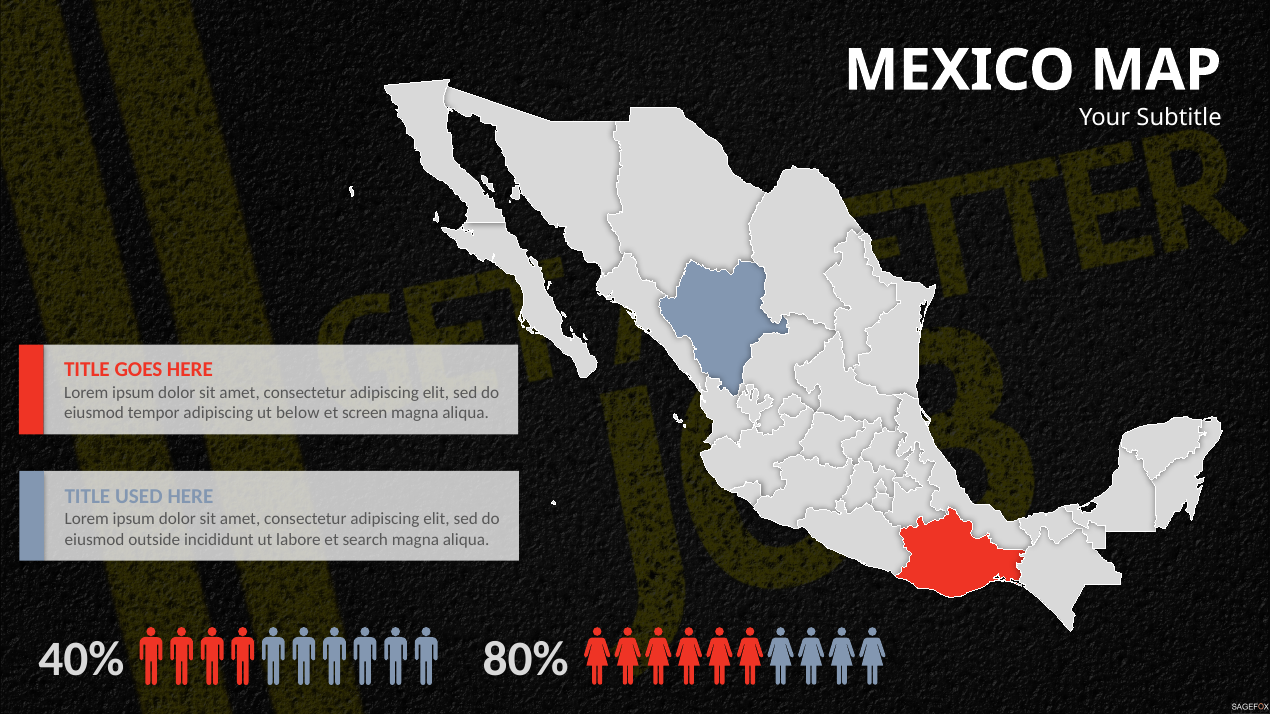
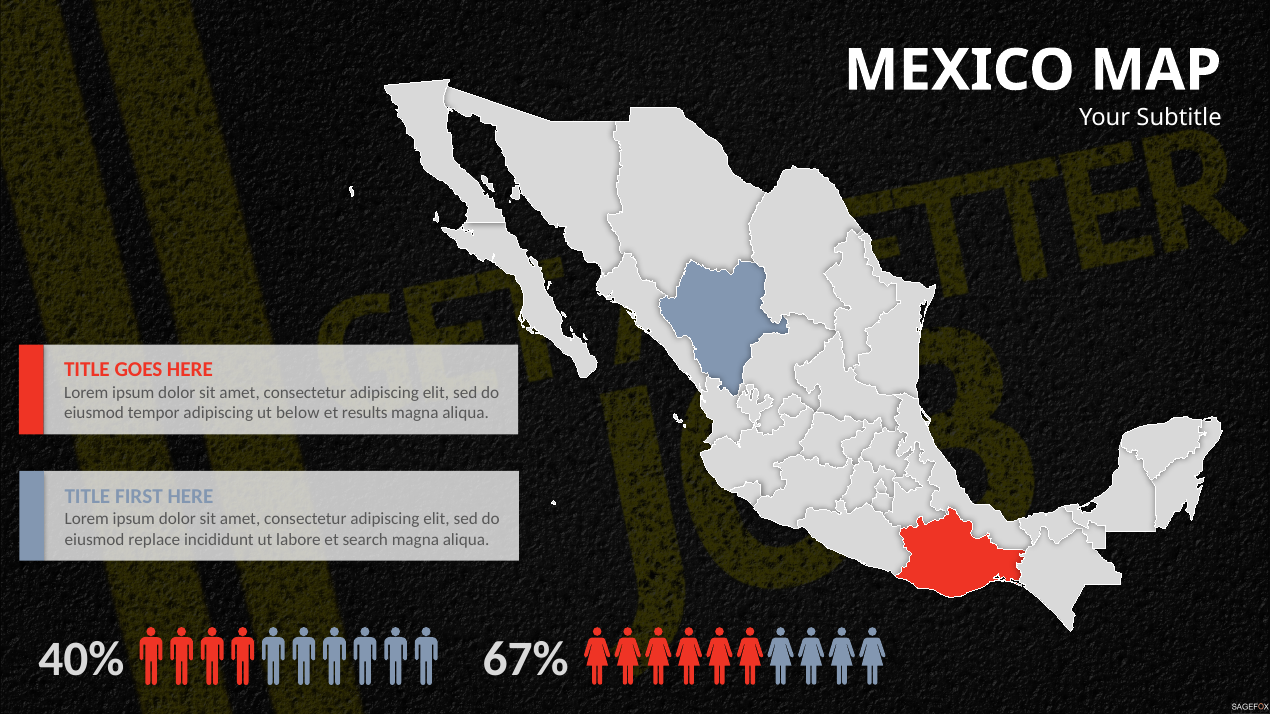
screen: screen -> results (365, 413)
USED: USED -> FIRST (139, 496)
outside: outside -> replace (154, 540)
80%: 80% -> 67% (526, 659)
